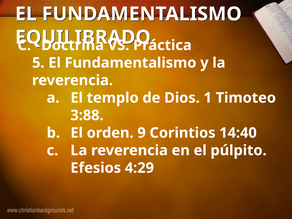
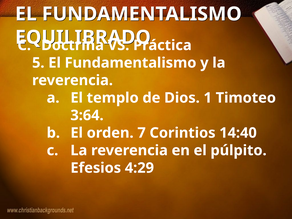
3:88: 3:88 -> 3:64 (87, 115)
9: 9 -> 7 (142, 133)
